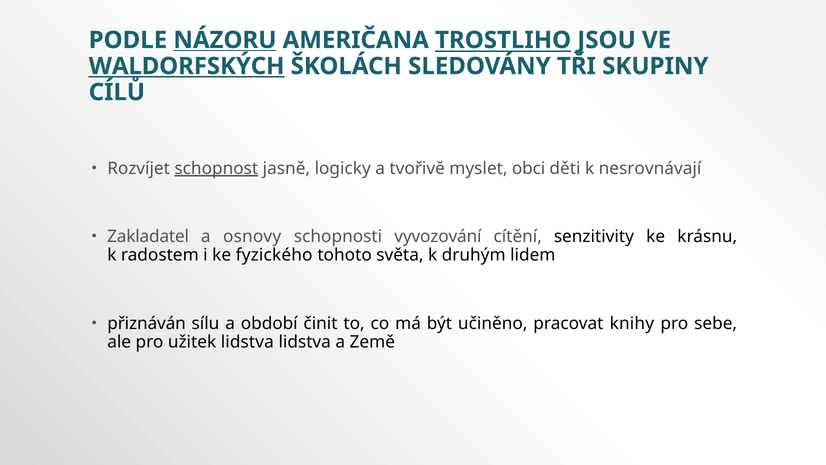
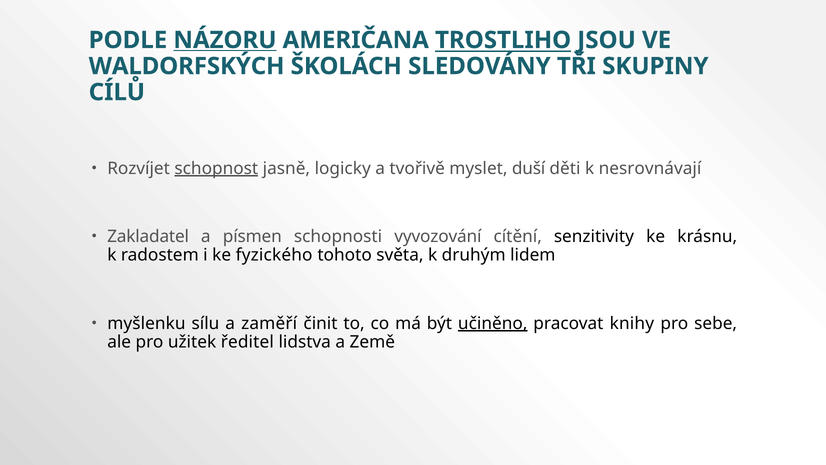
WALDORFSKÝCH underline: present -> none (187, 66)
obci: obci -> duší (529, 168)
osnovy: osnovy -> písmen (252, 236)
přiznáván: přiznáván -> myšlenku (146, 323)
období: období -> zaměří (269, 323)
učiněno underline: none -> present (493, 323)
užitek lidstva: lidstva -> ředitel (247, 342)
